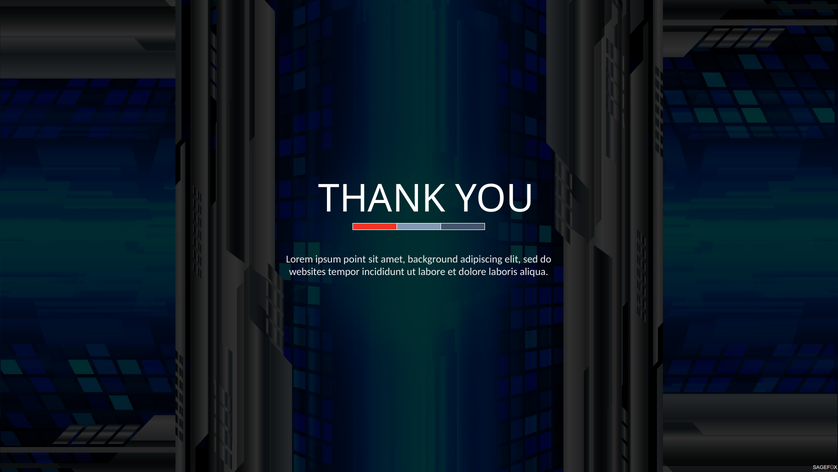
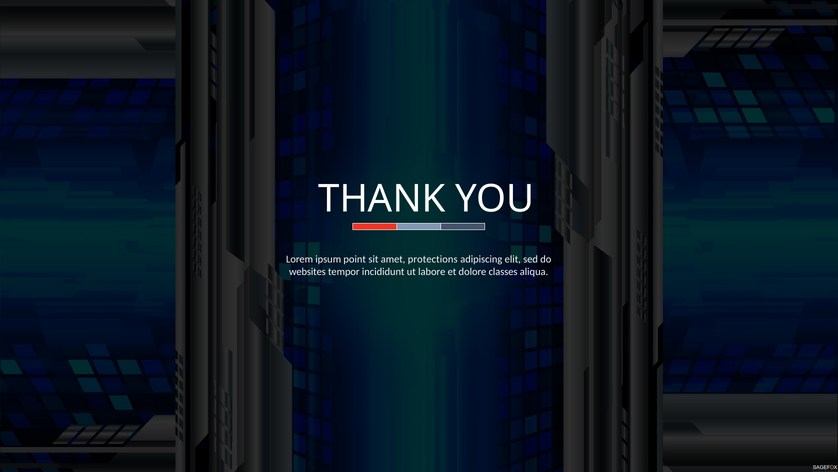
background: background -> protections (433, 259)
laboris: laboris -> classes (503, 271)
